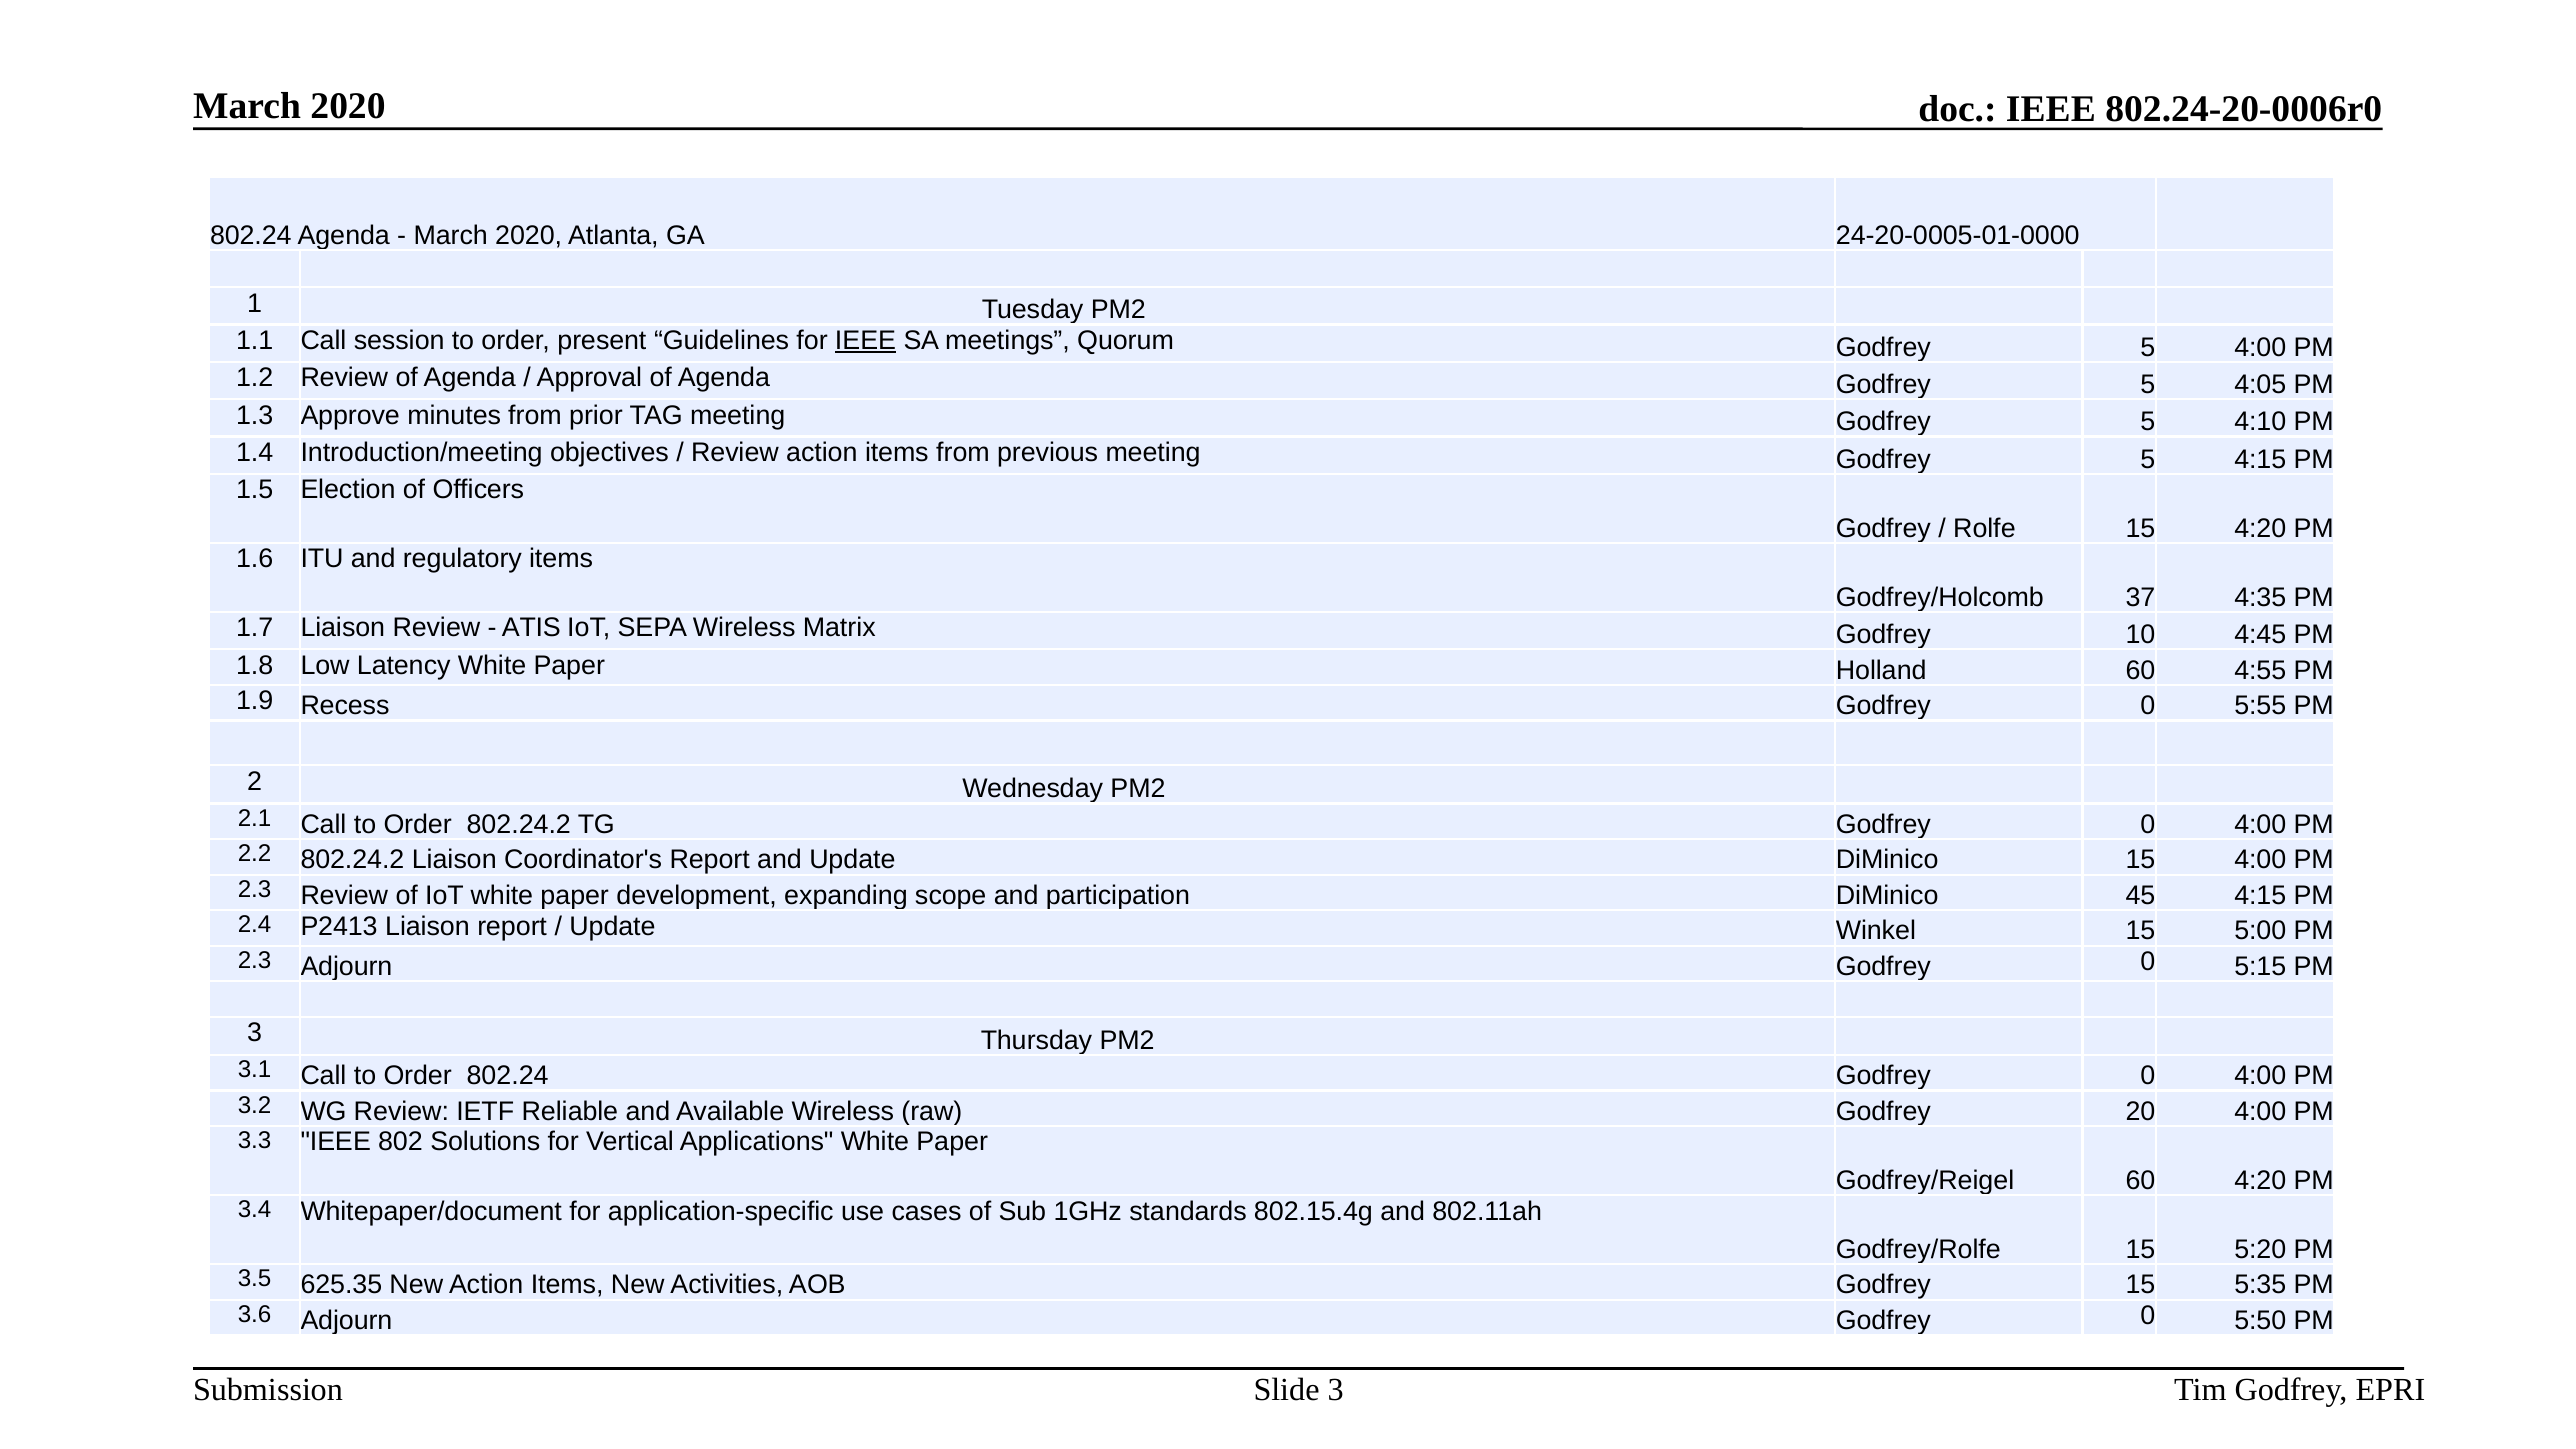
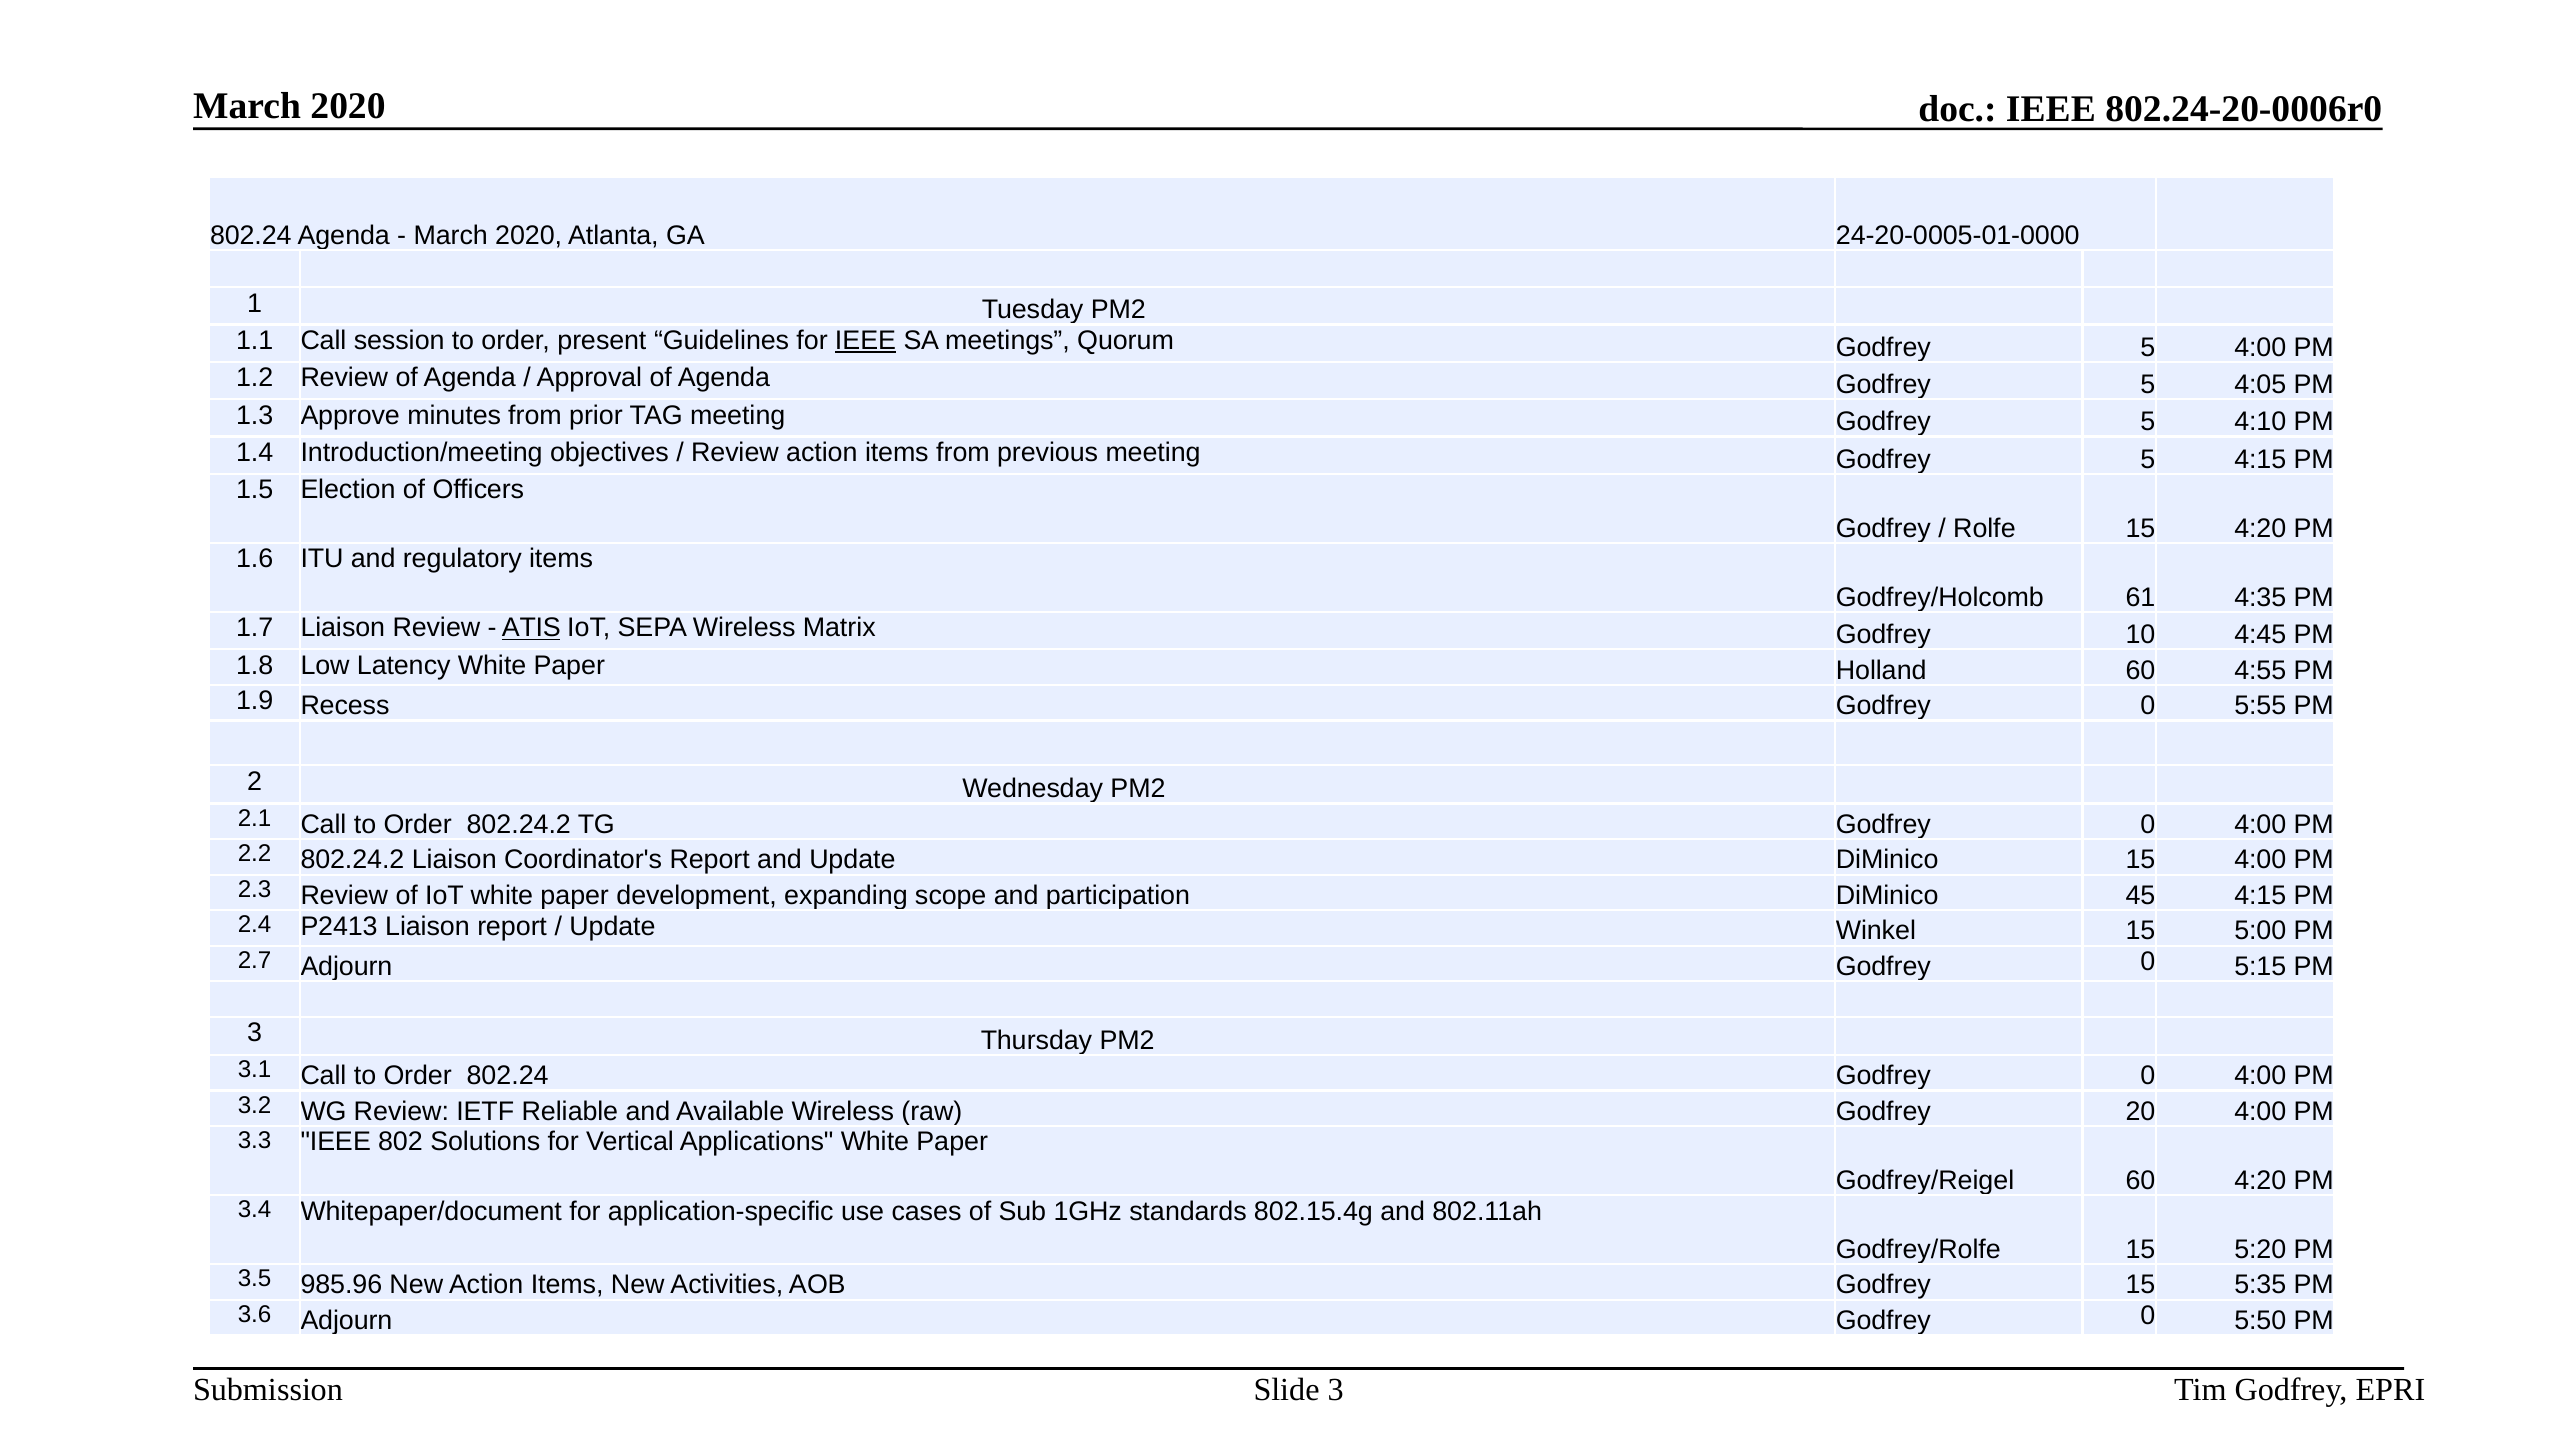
37: 37 -> 61 (2140, 597)
ATIS underline: none -> present (531, 628)
2.3: 2.3 -> 2.7 (255, 960)
625.35: 625.35 -> 985.96 (341, 1285)
